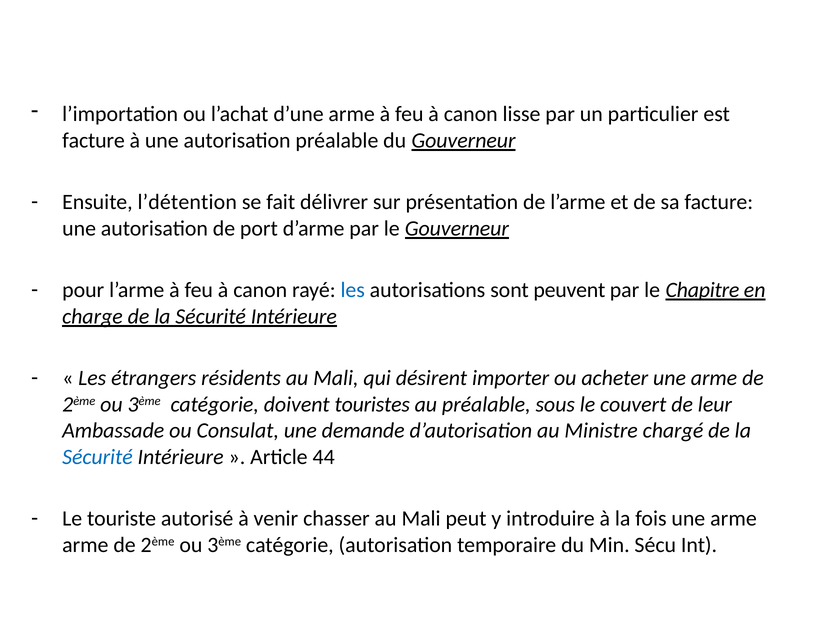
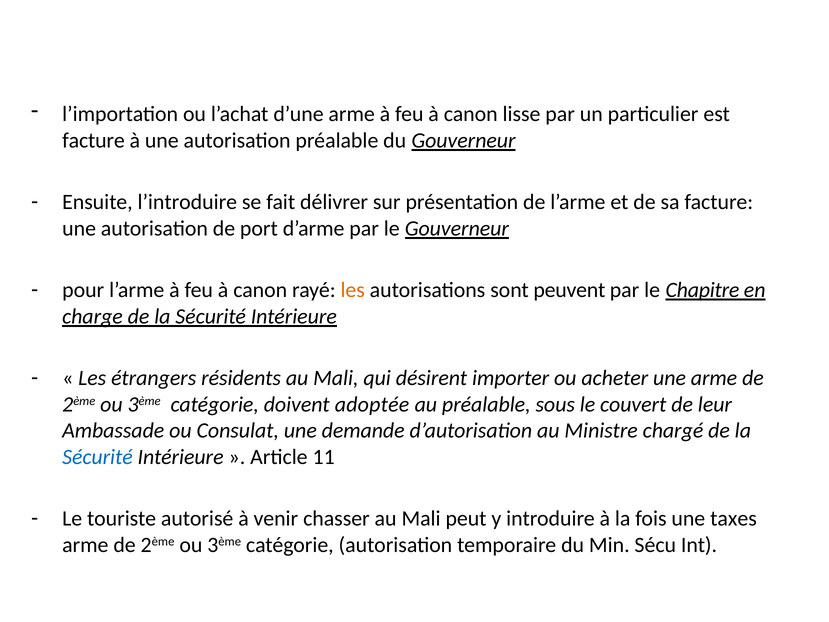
l’détention: l’détention -> l’introduire (187, 202)
les colour: blue -> orange (353, 290)
touristes: touristes -> adoptée (372, 404)
44: 44 -> 11 (324, 457)
fois une arme: arme -> taxes (734, 518)
